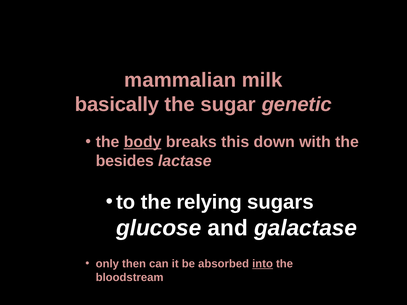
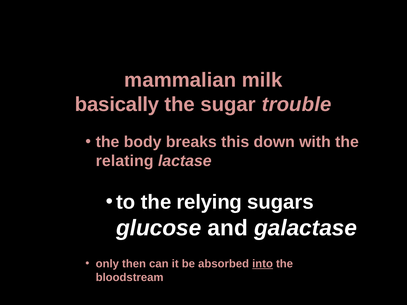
genetic: genetic -> trouble (297, 105)
body underline: present -> none (143, 142)
besides: besides -> relating (125, 161)
